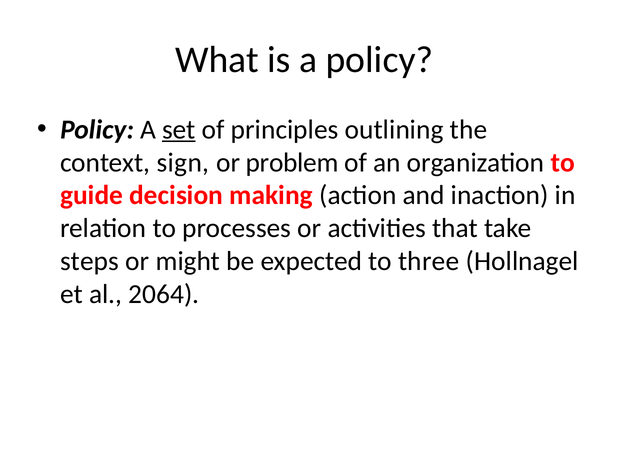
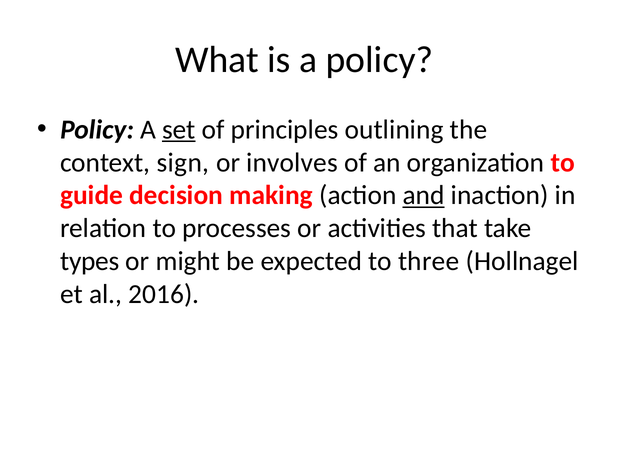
problem: problem -> involves (292, 162)
and underline: none -> present (424, 195)
steps: steps -> types (90, 261)
2064: 2064 -> 2016 (164, 294)
